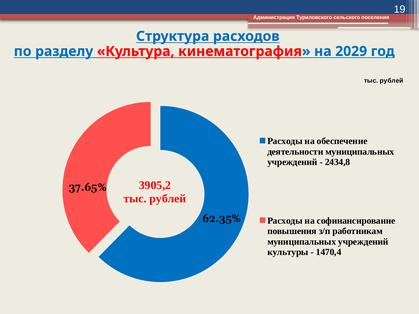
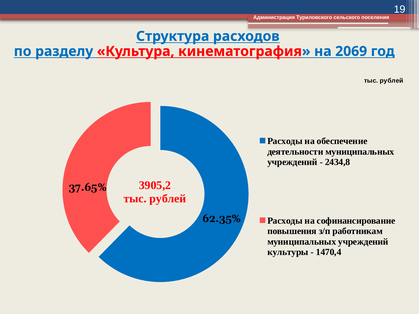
2029: 2029 -> 2069 (351, 51)
